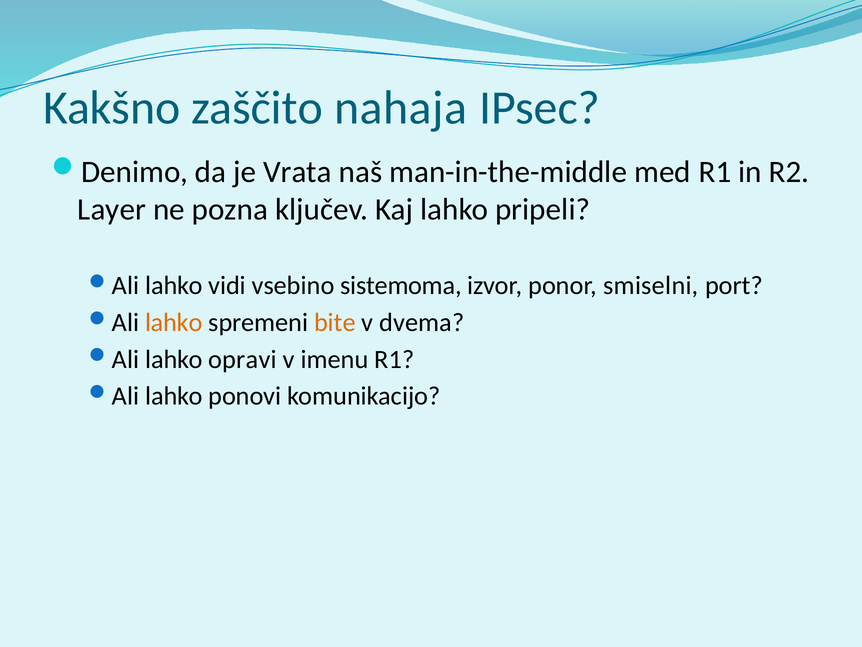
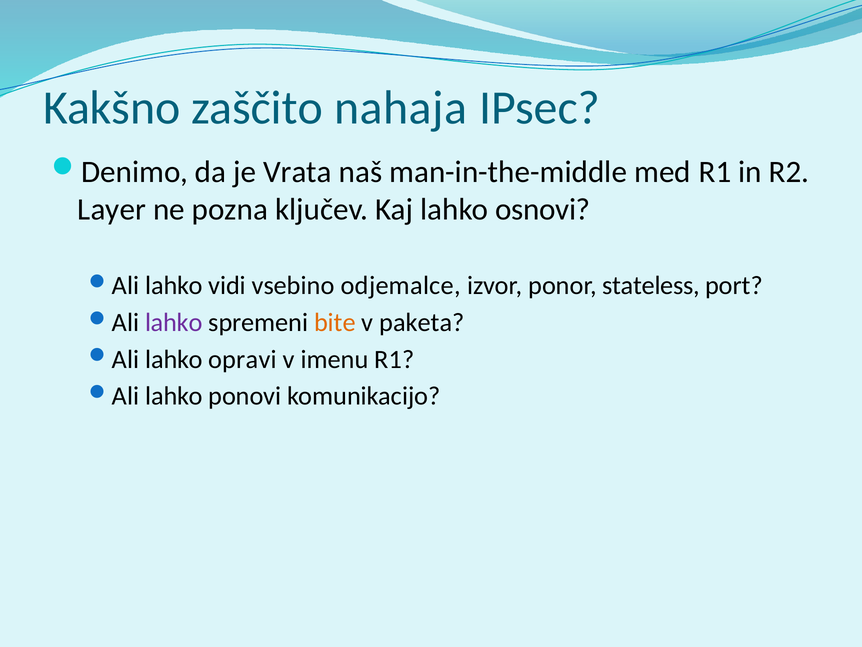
pripeli: pripeli -> osnovi (543, 209)
sistemoma: sistemoma -> odjemalce (401, 285)
smiselni: smiselni -> stateless (651, 285)
lahko colour: orange -> purple (174, 322)
dvema: dvema -> paketa (422, 322)
